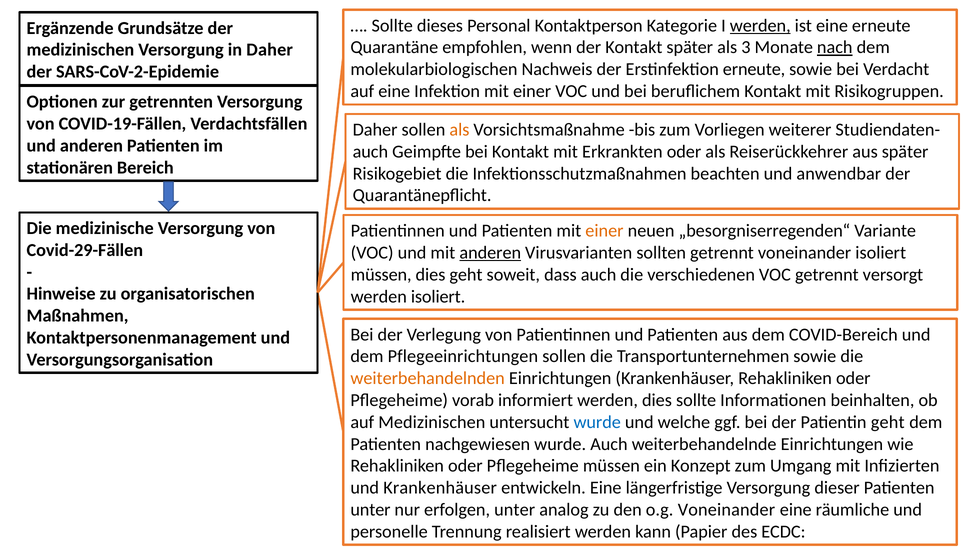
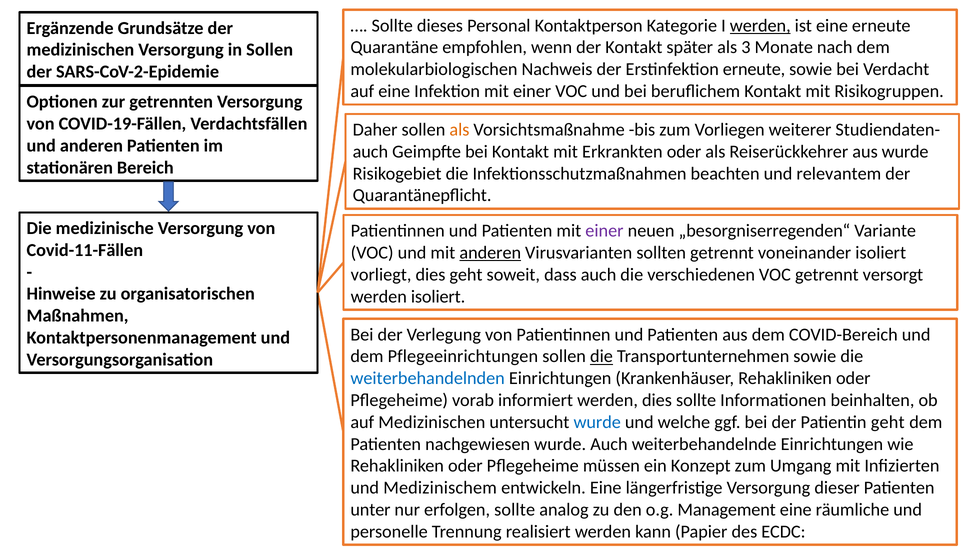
nach underline: present -> none (835, 47)
in Daher: Daher -> Sollen (270, 50)
aus später: später -> wurde (905, 152)
anwendbar: anwendbar -> relevantem (839, 173)
einer colour: orange -> purple (604, 231)
Covid-29-Fällen: Covid-29-Fällen -> Covid-11-Fällen (85, 250)
müssen: müssen -> vorliegt (381, 274)
die underline: none -> present (601, 356)
weiterbehandelnden colour: orange -> blue (428, 378)
und Krankenhäuser: Krankenhäuser -> Medizinischem (440, 488)
erfolgen unter: unter -> sollte (515, 509)
o.g Voneinander: Voneinander -> Management (727, 509)
